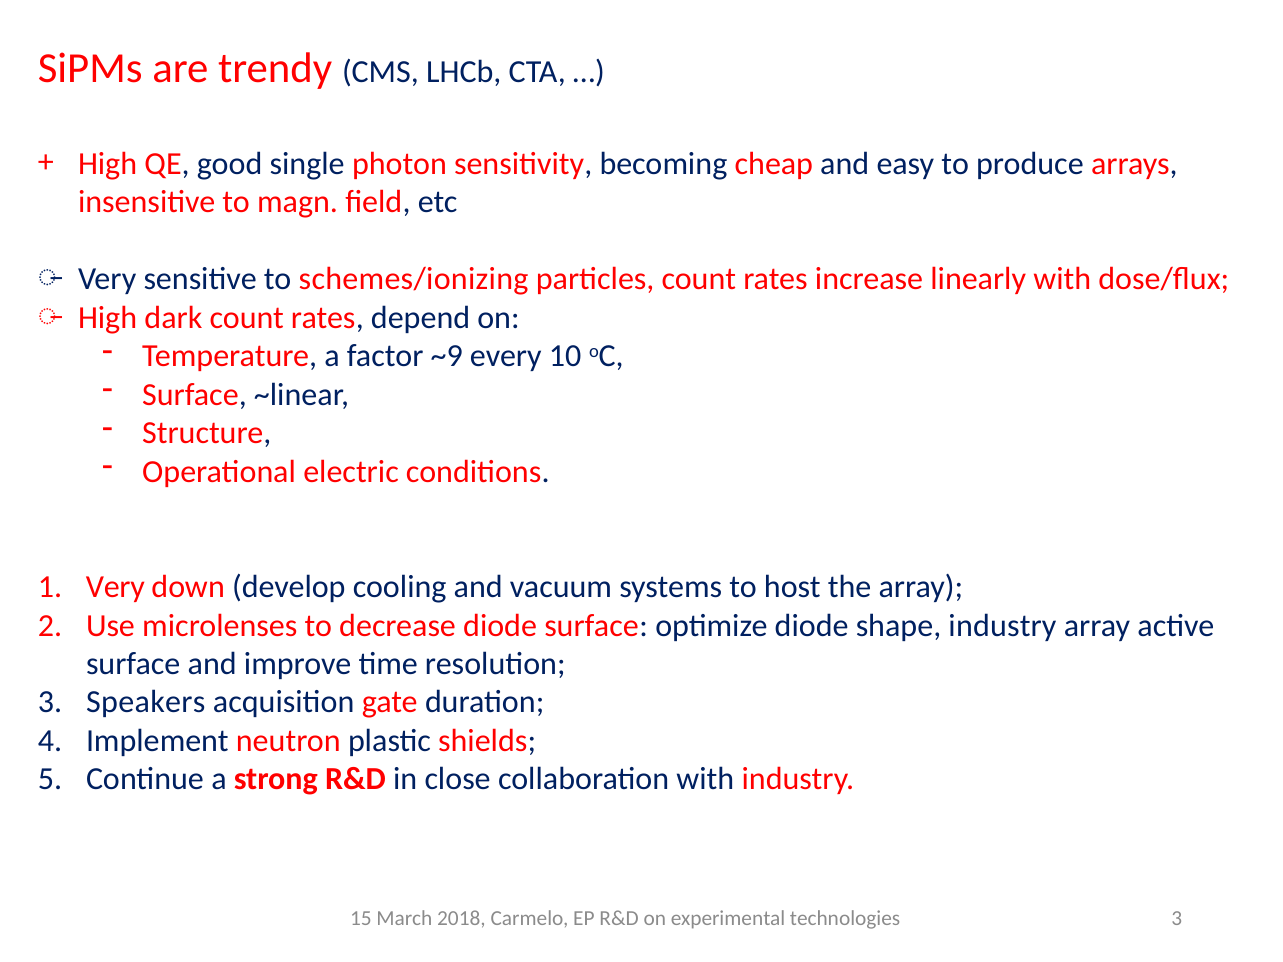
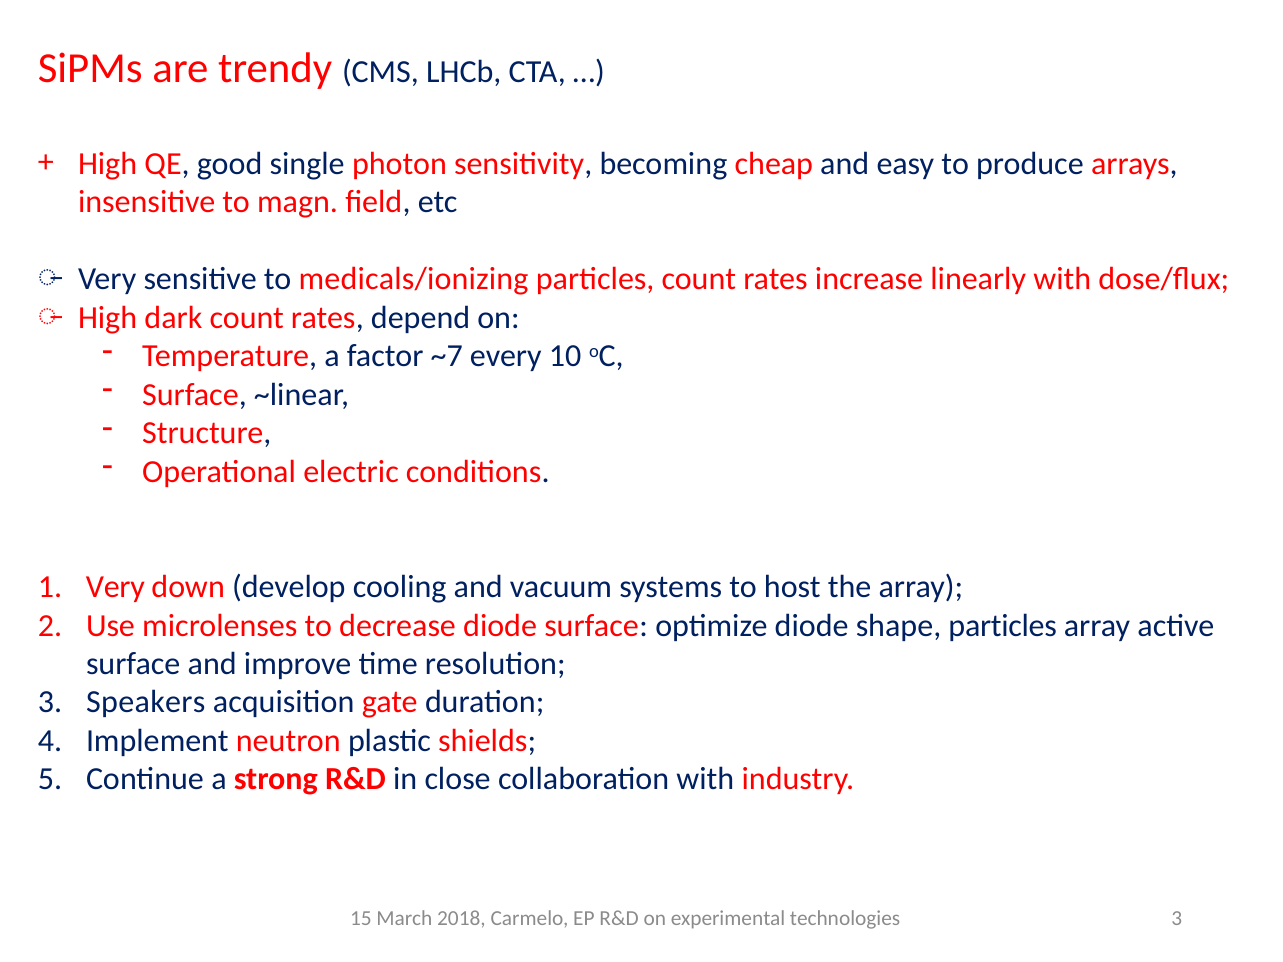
schemes/ionizing: schemes/ionizing -> medicals/ionizing (414, 279)
~9: ~9 -> ~7 (447, 356)
shape industry: industry -> particles (1003, 626)
